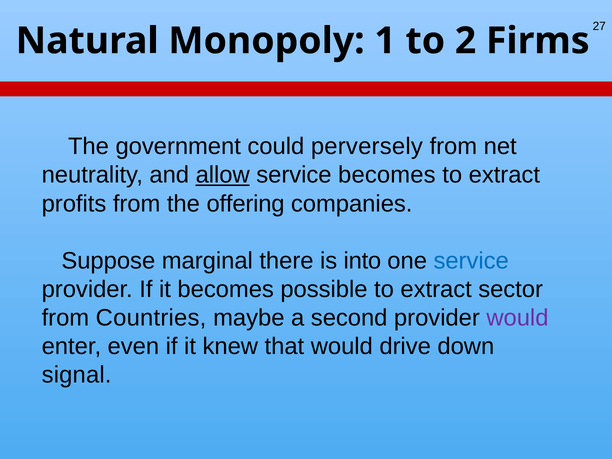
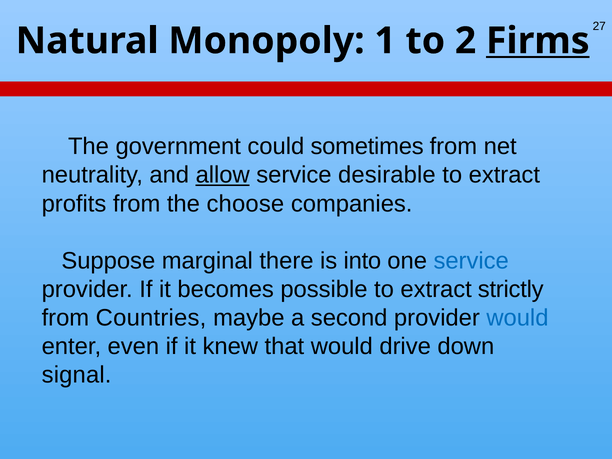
Firms underline: none -> present (538, 41)
perversely: perversely -> sometimes (367, 146)
service becomes: becomes -> desirable (387, 175)
offering: offering -> choose (245, 204)
sector: sector -> strictly (511, 289)
would colour: purple -> blue (517, 318)
